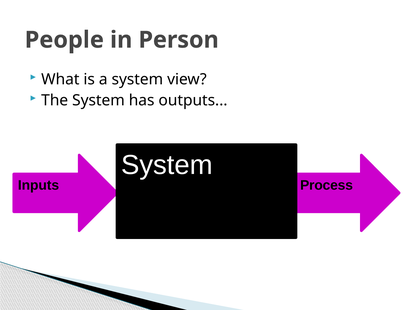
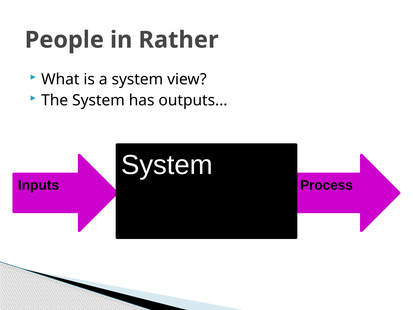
Person: Person -> Rather (179, 40)
